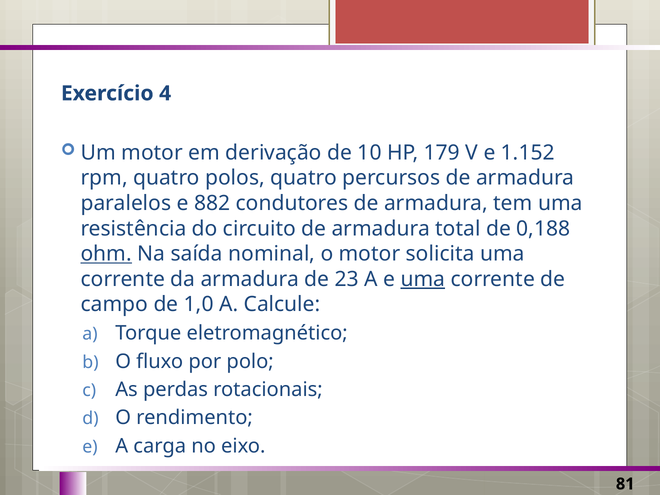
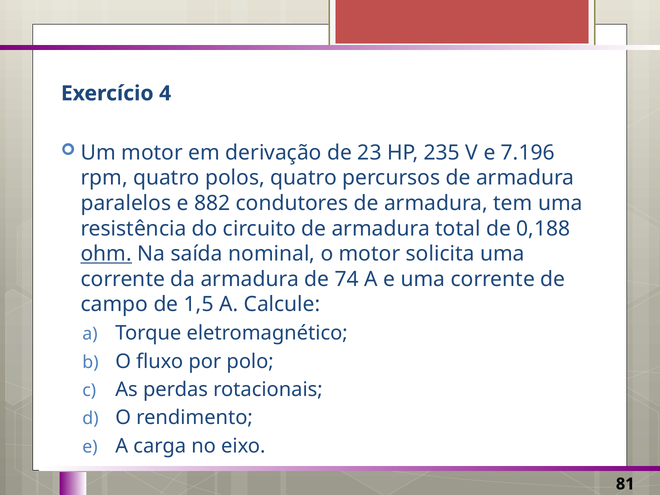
10: 10 -> 23 (370, 153)
179: 179 -> 235 (442, 153)
1.152: 1.152 -> 7.196 (528, 153)
23: 23 -> 74 (347, 279)
uma underline: present -> none (423, 279)
1,0: 1,0 -> 1,5 (199, 304)
